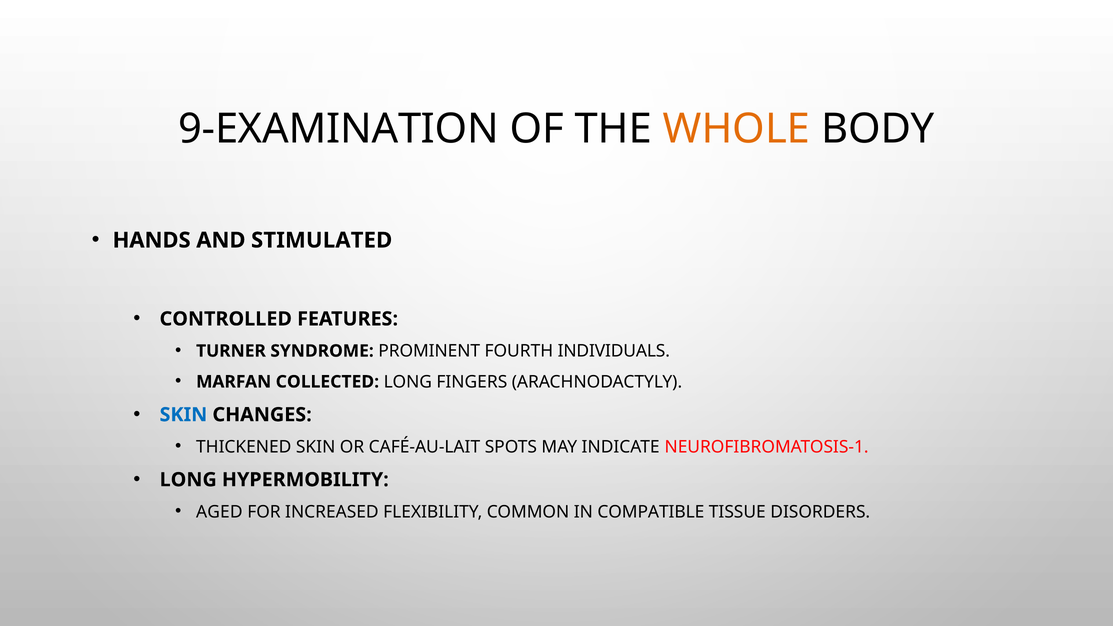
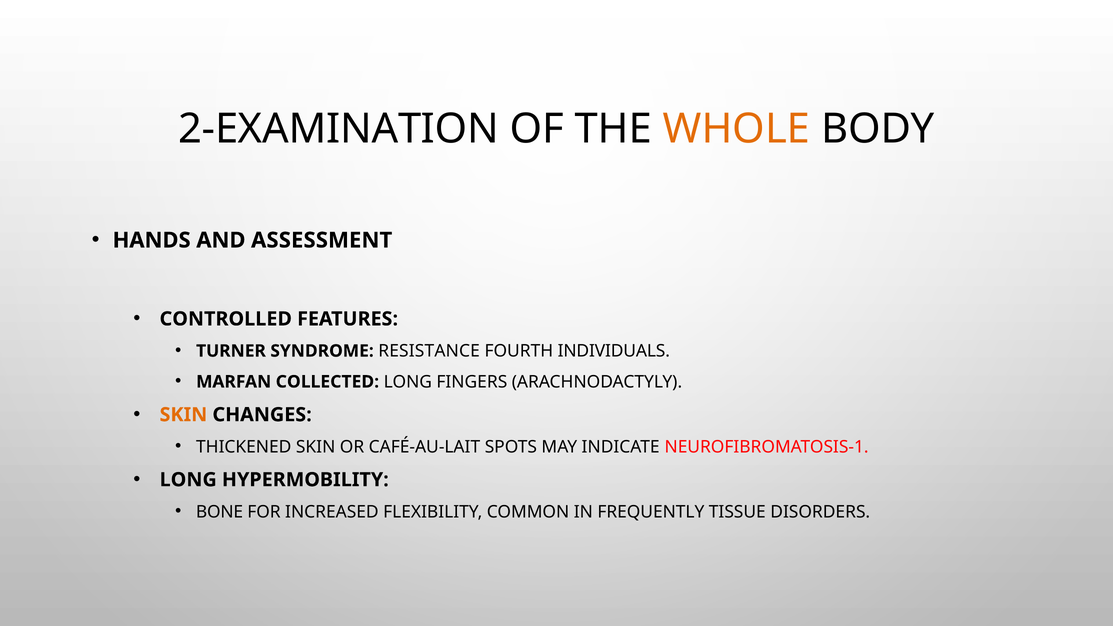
9-EXAMINATION: 9-EXAMINATION -> 2-EXAMINATION (339, 129)
STIMULATED: STIMULATED -> ASSESSMENT (322, 240)
PROMINENT: PROMINENT -> RESISTANCE (429, 351)
SKIN colour: blue -> orange (183, 415)
AGED: AGED -> BONE (219, 512)
COMPATIBLE: COMPATIBLE -> FREQUENTLY (651, 512)
